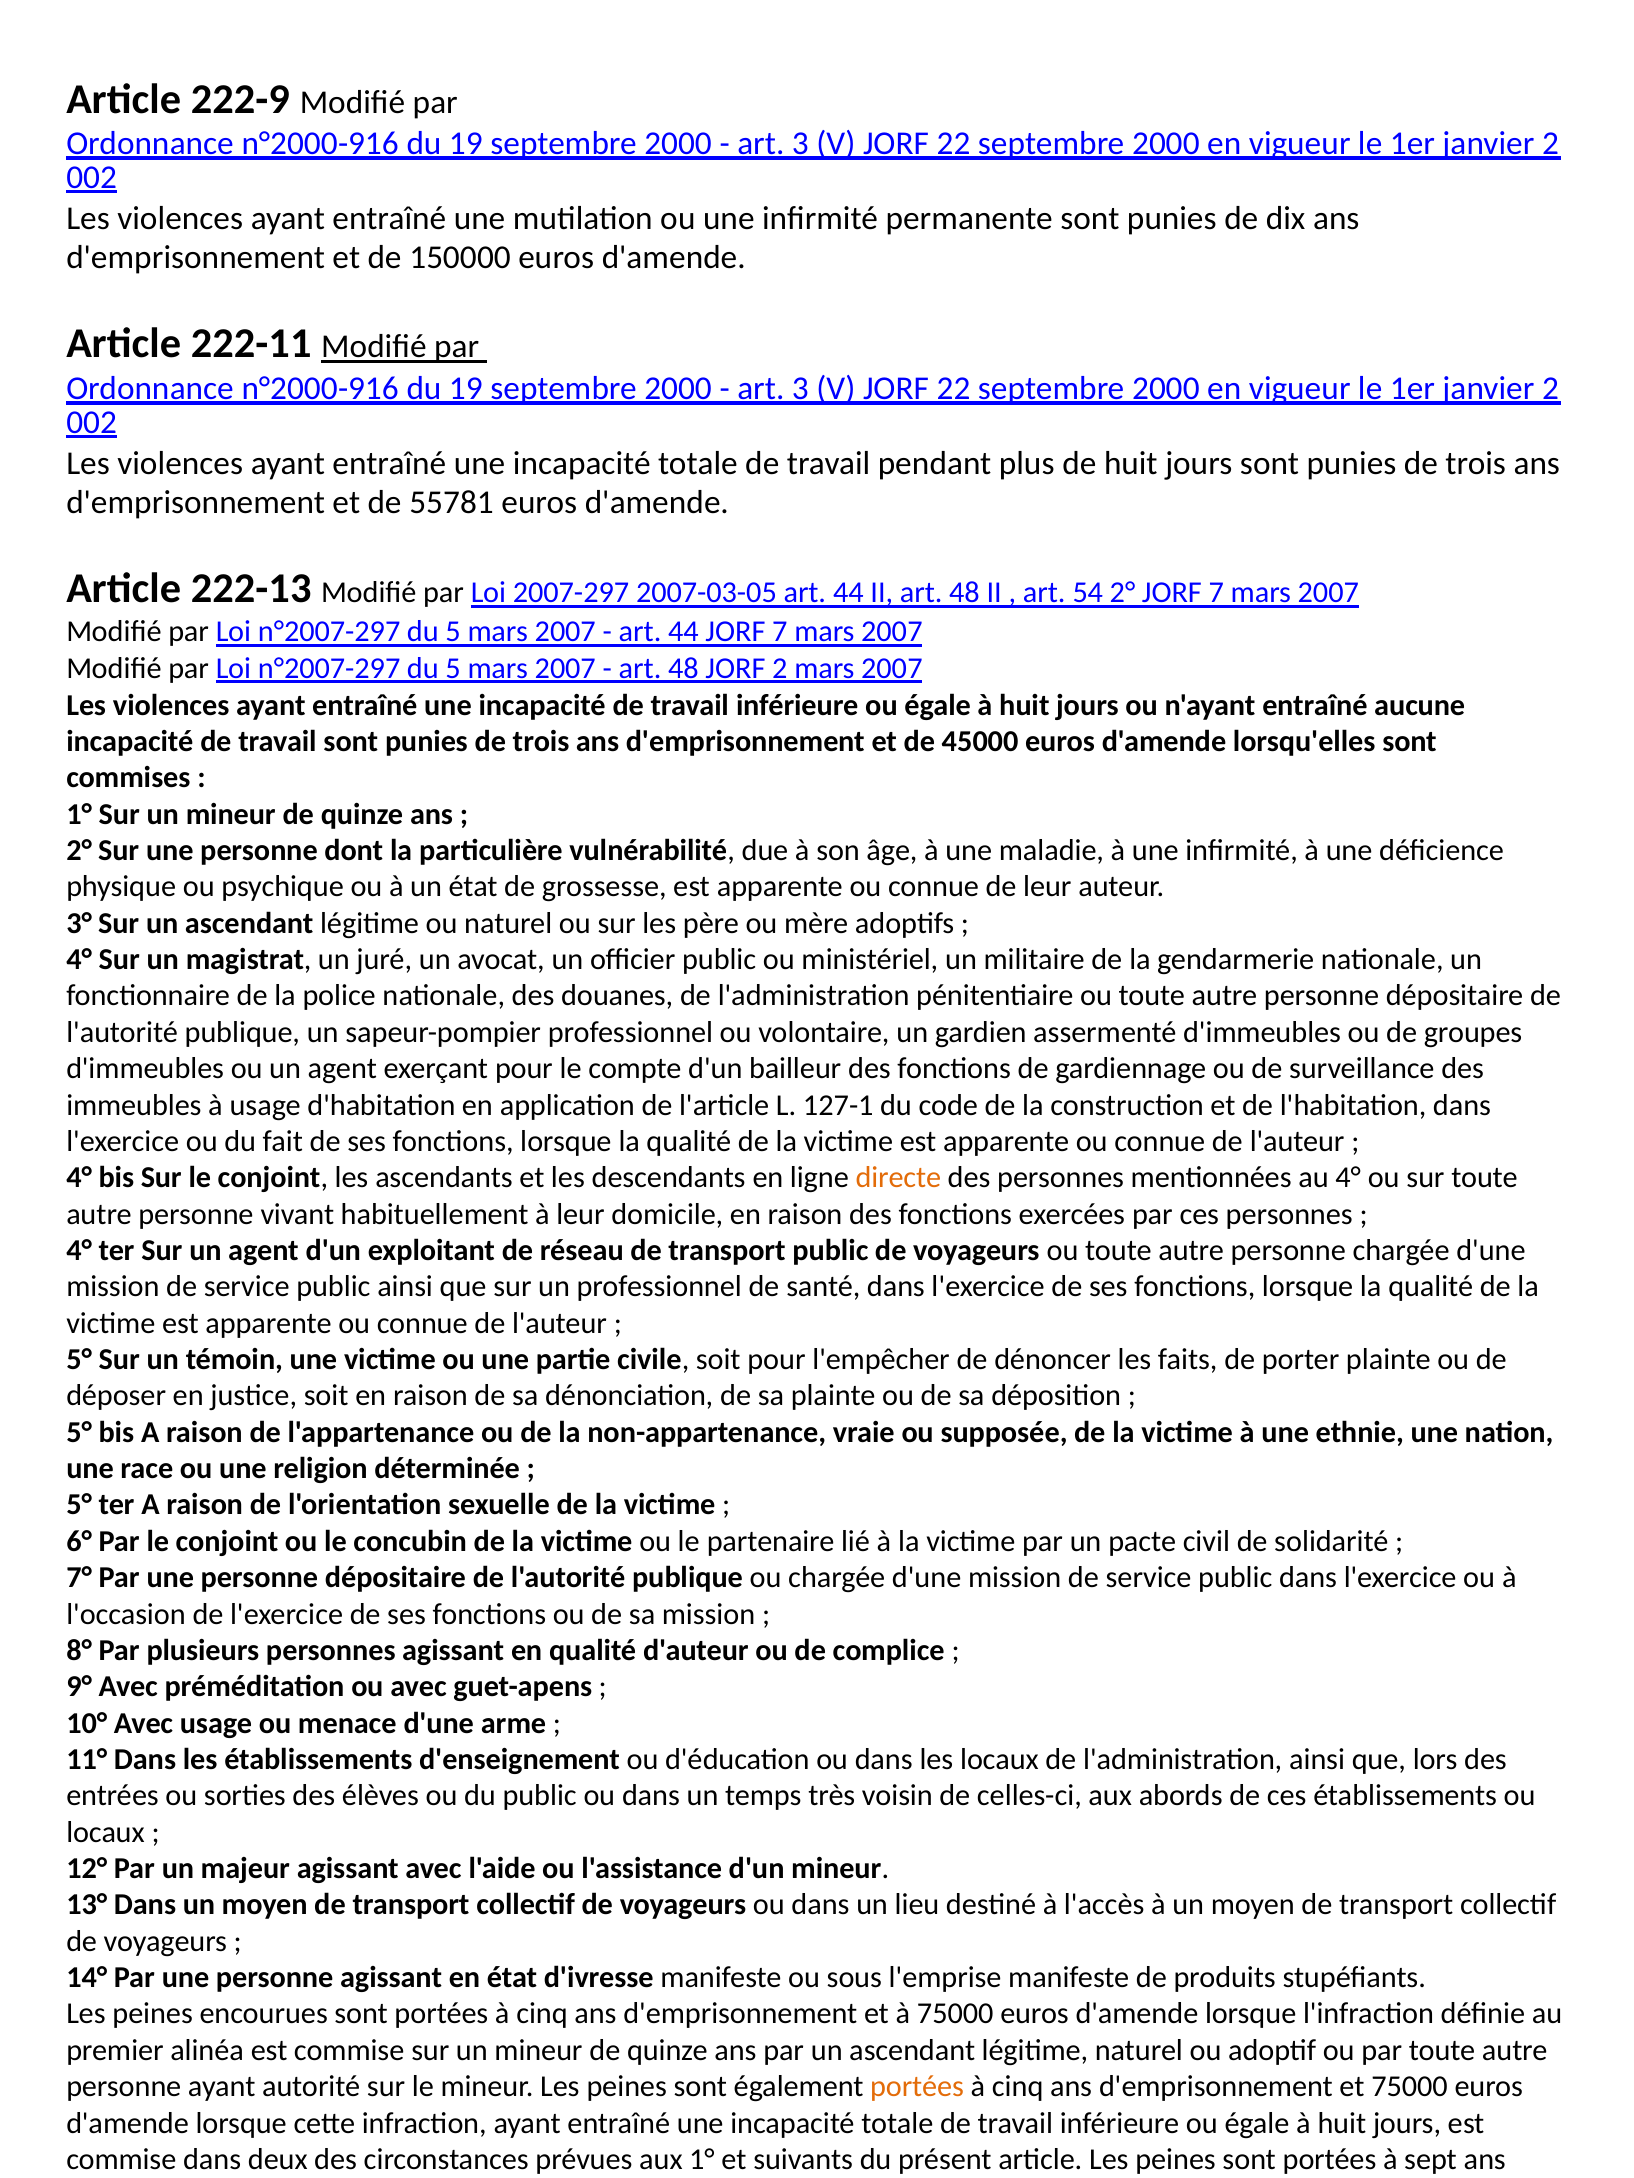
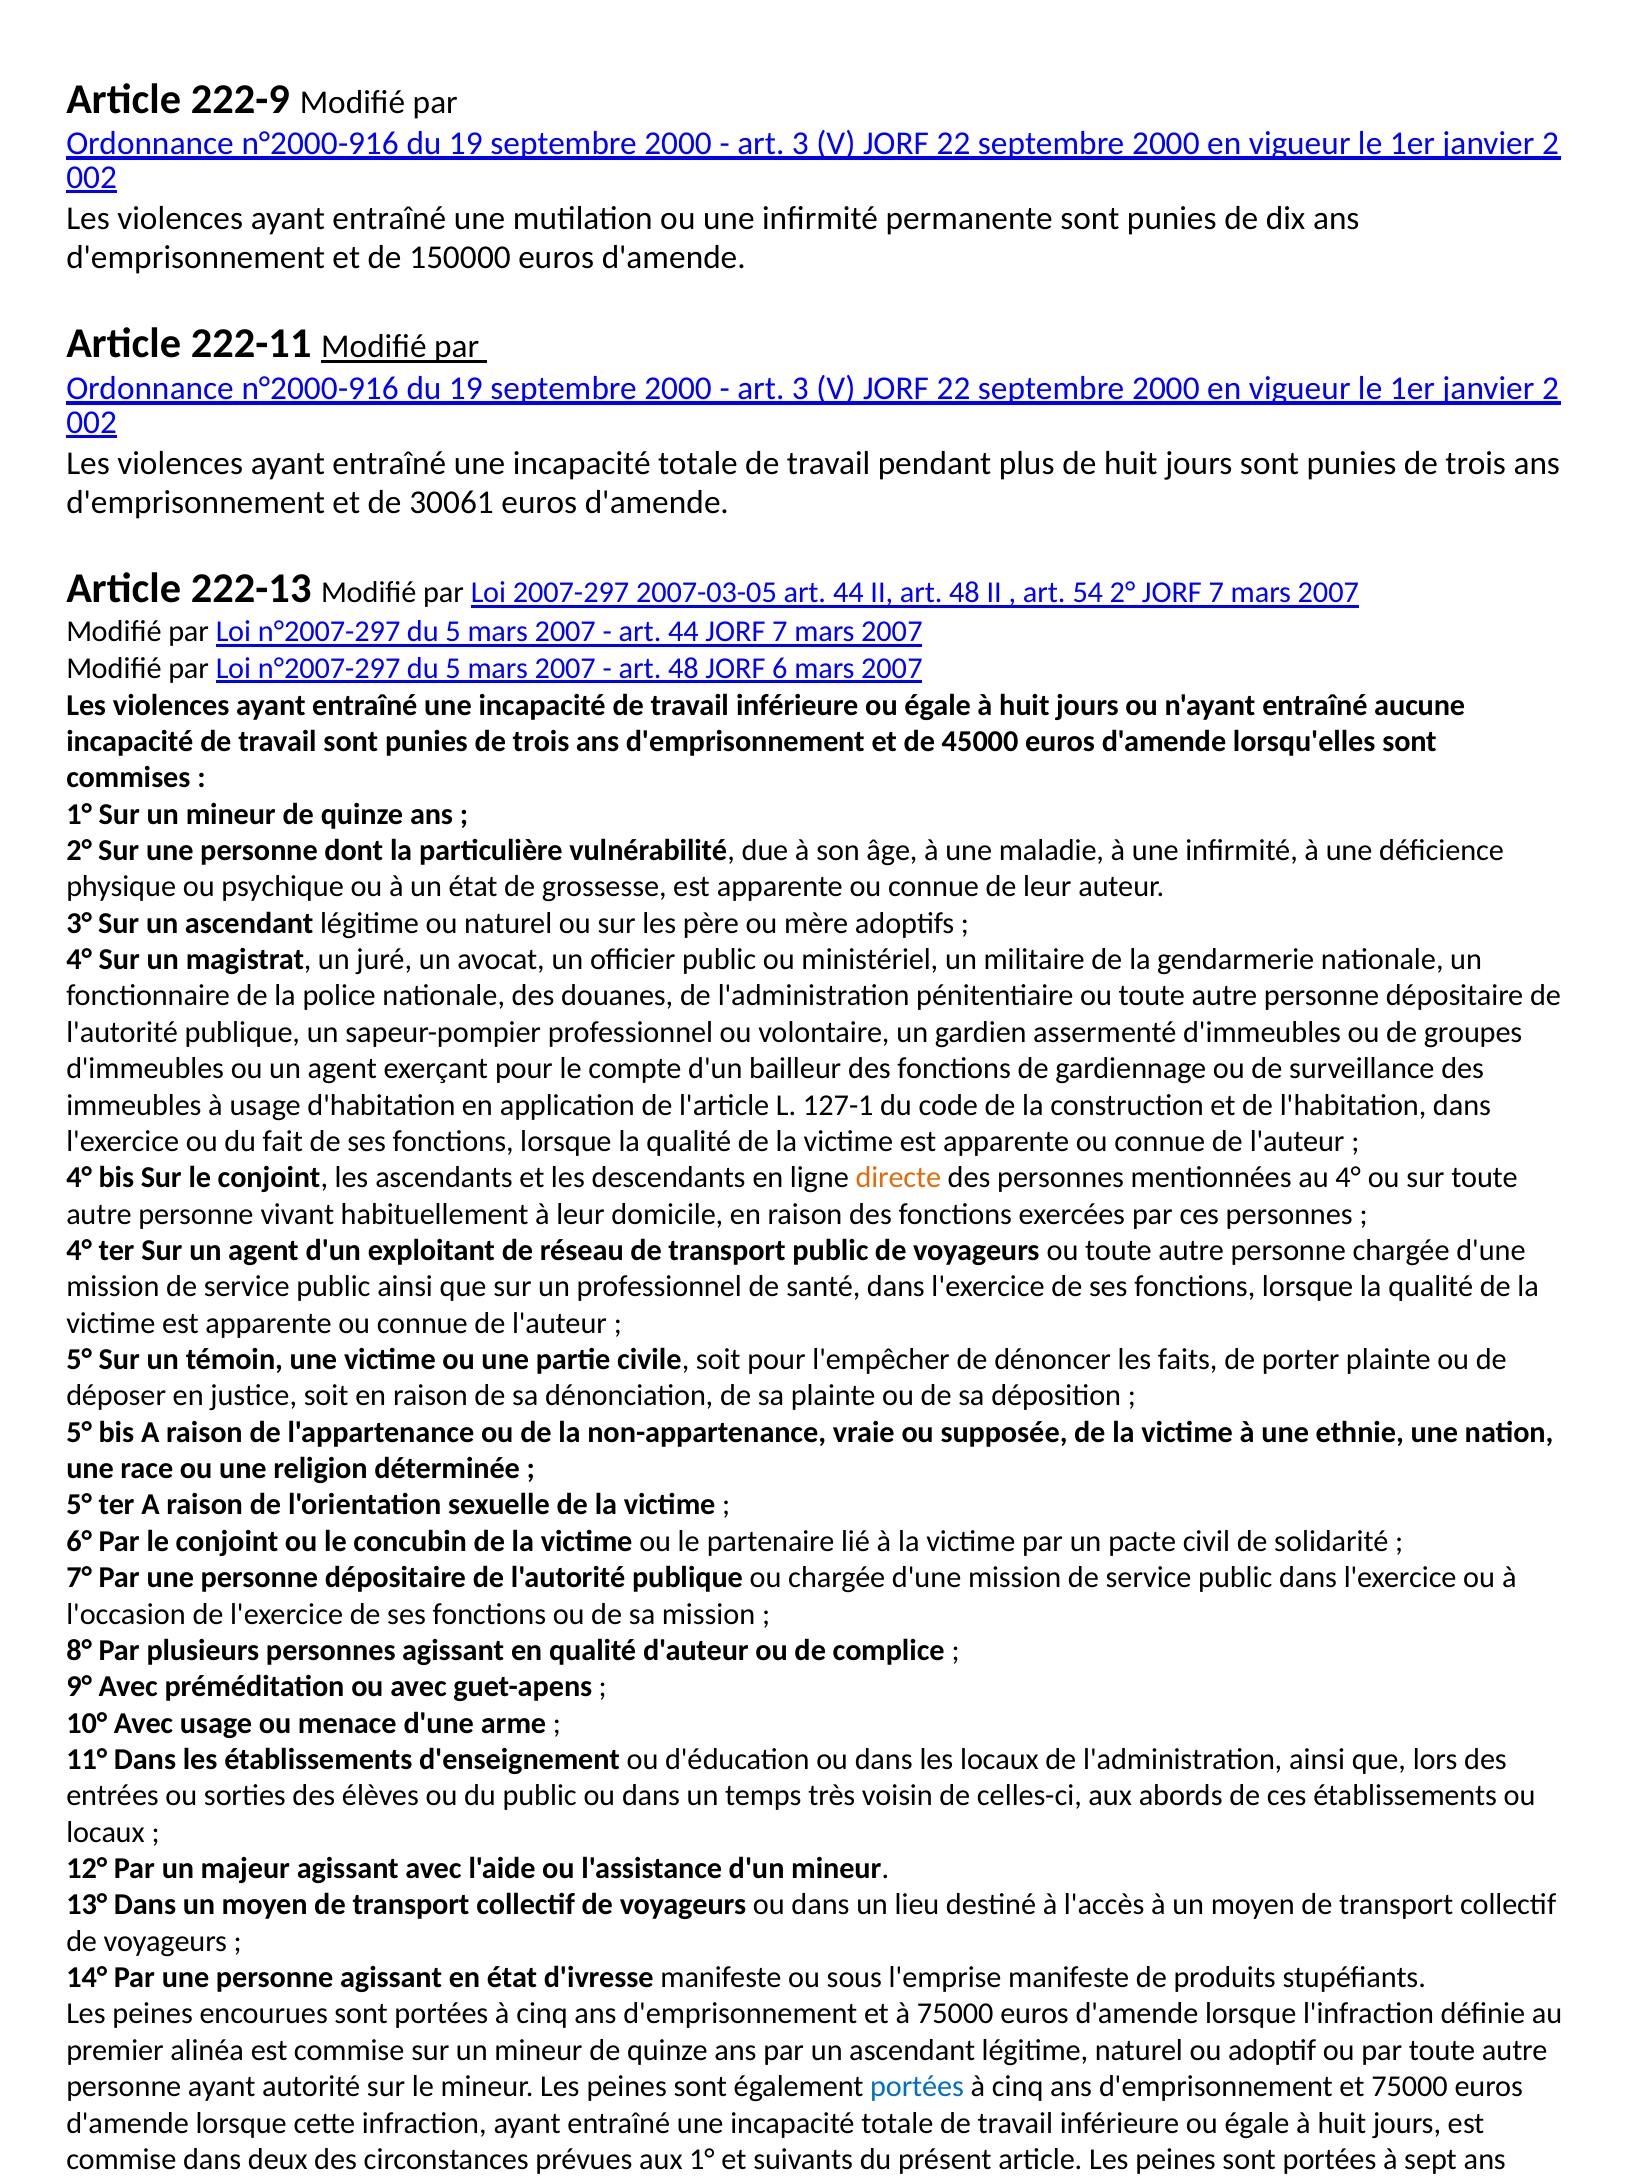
55781: 55781 -> 30061 (452, 503)
JORF 2: 2 -> 6 (780, 669)
portées colour: orange -> blue (917, 2087)
